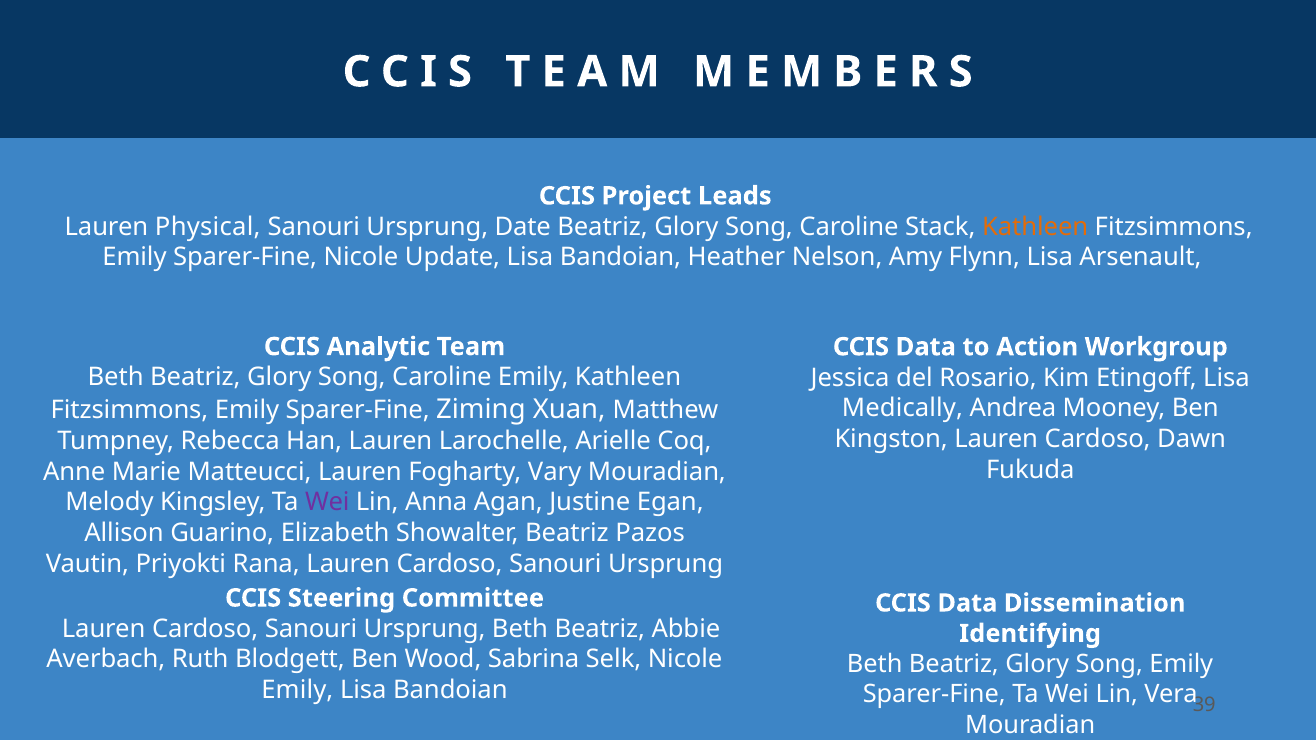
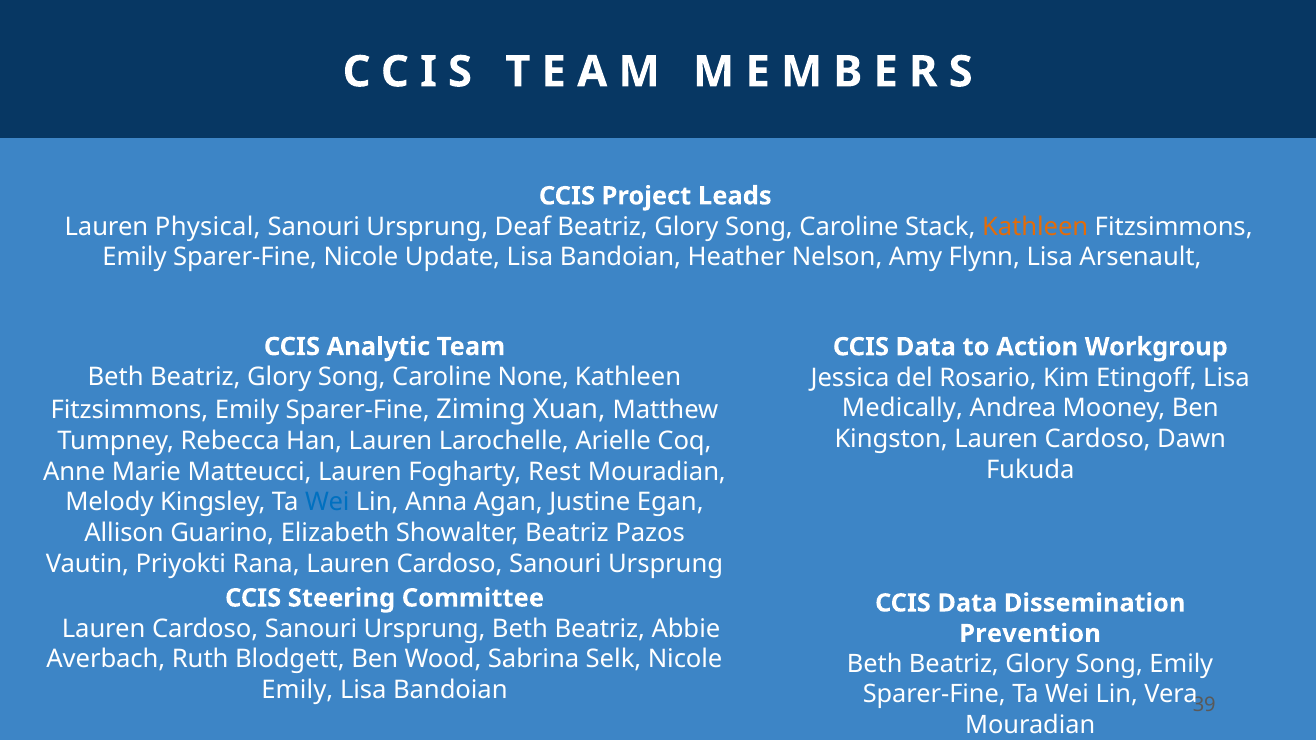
Date: Date -> Deaf (523, 227)
Caroline Emily: Emily -> None (533, 378)
Vary: Vary -> Rest (555, 472)
Wei colour: purple -> blue (327, 503)
Identifying: Identifying -> Prevention (1030, 634)
